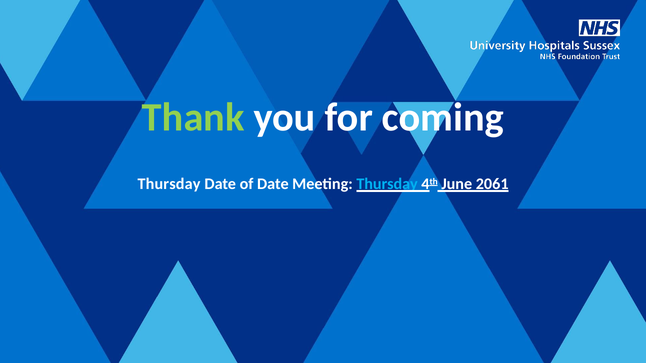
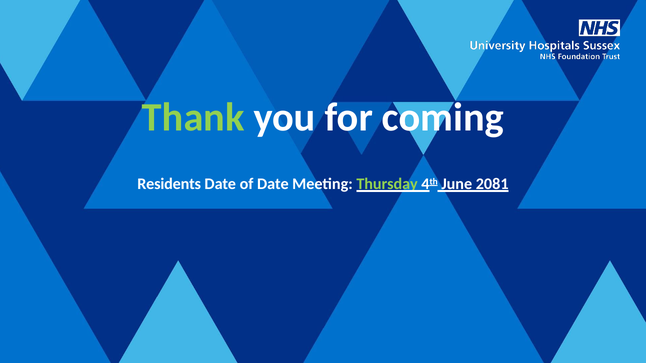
Thursday: Thursday -> Residents (169, 184)
Thursday colour: light blue -> light green (387, 184)
2061: 2061 -> 2081 (492, 184)
